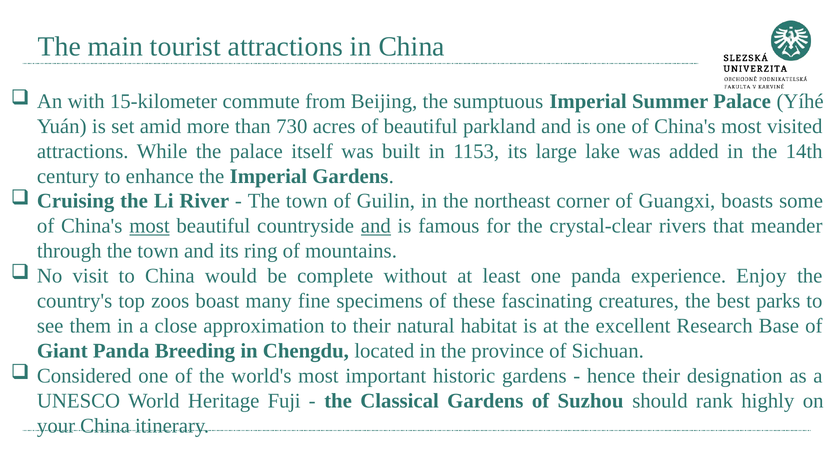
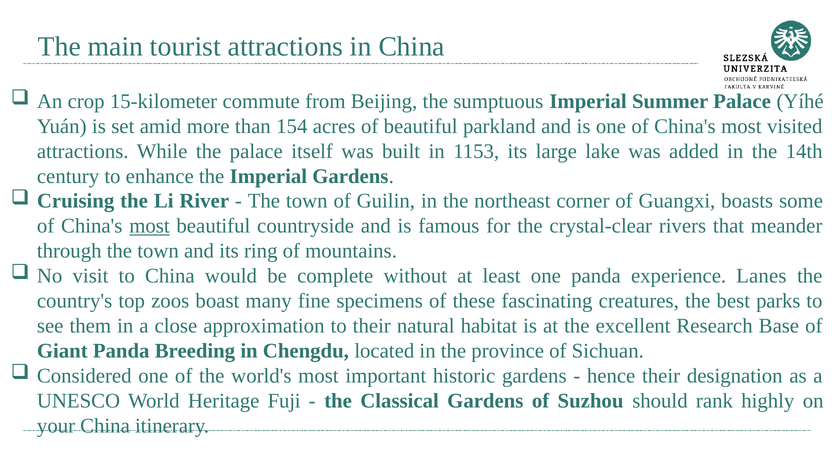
with: with -> crop (86, 101)
730: 730 -> 154 (292, 126)
and underline: present -> none (376, 226)
Enjoy: Enjoy -> Lanes (761, 276)
